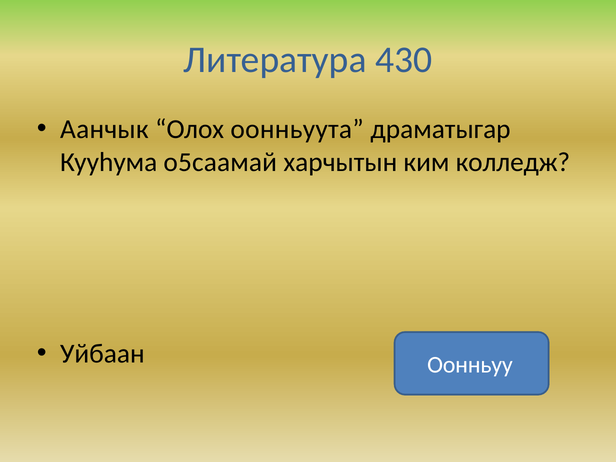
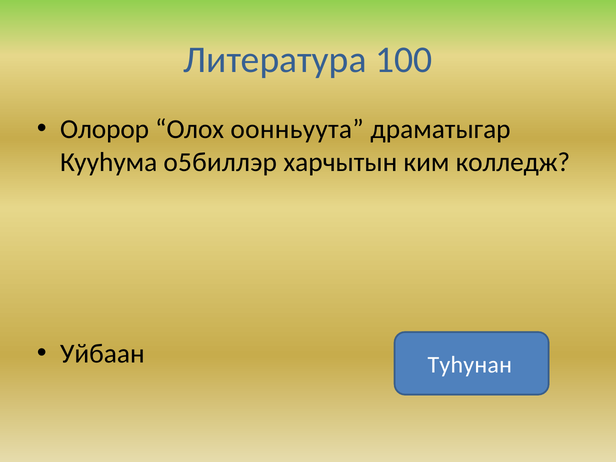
430: 430 -> 100 (404, 60)
Аанчык: Аанчык -> Олорор (105, 129)
о5саамай: о5саамай -> о5биллэр (220, 162)
Оонньуу: Оонньуу -> Туhунан (470, 365)
